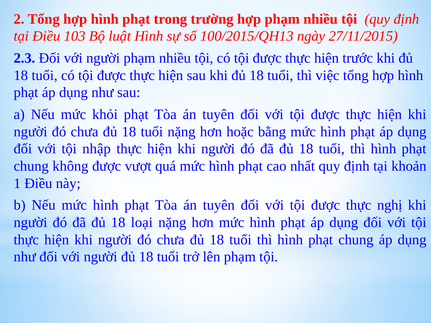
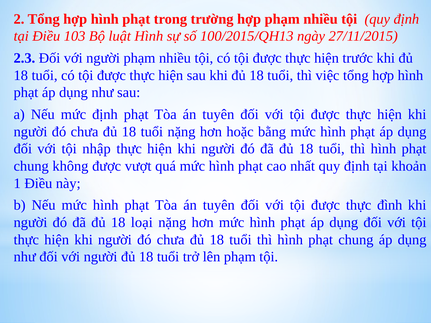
mức khỏi: khỏi -> định (105, 114)
nghị: nghị -> đình (390, 205)
